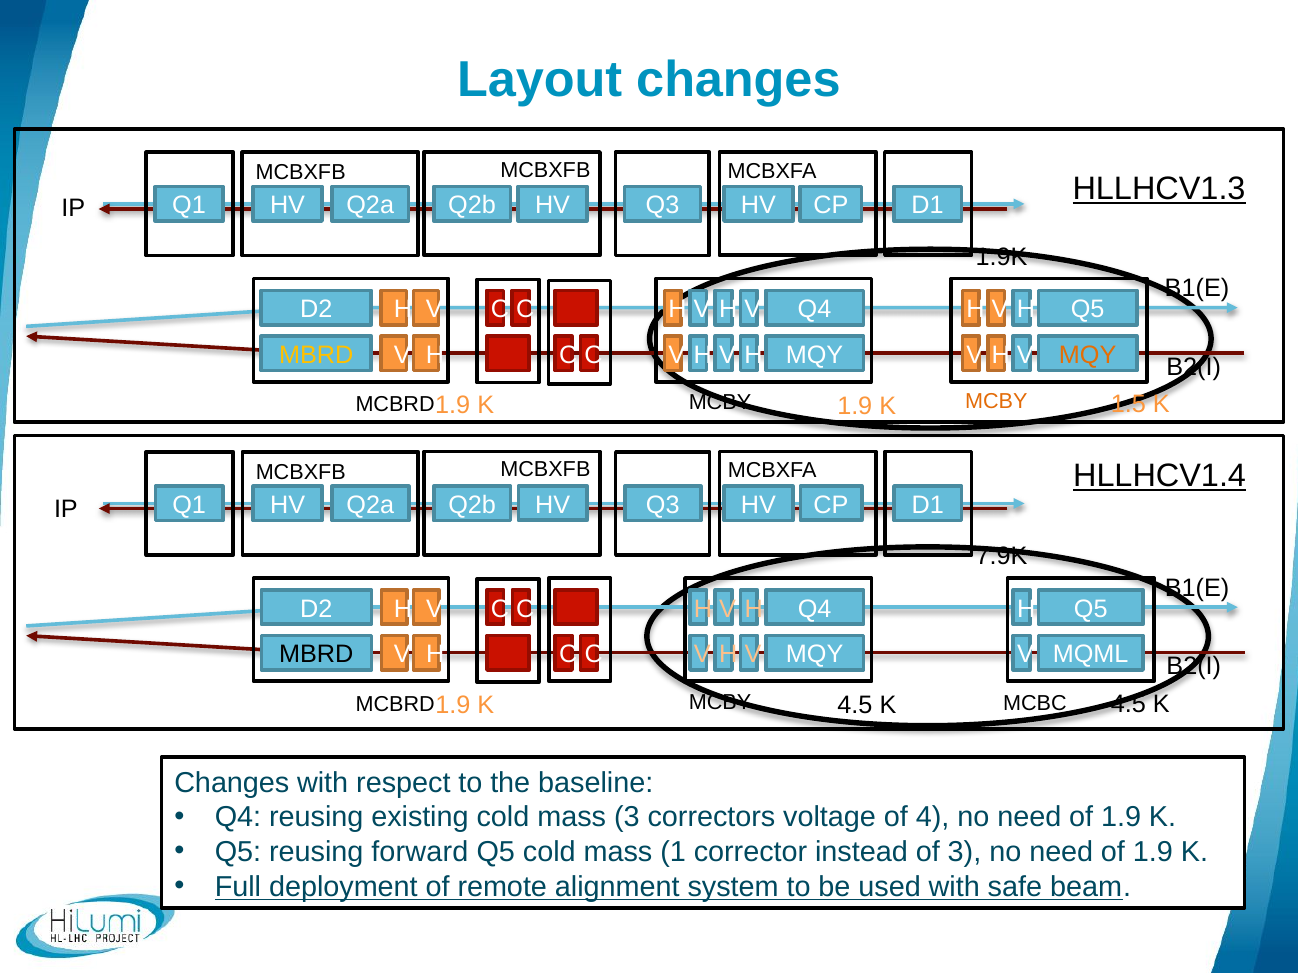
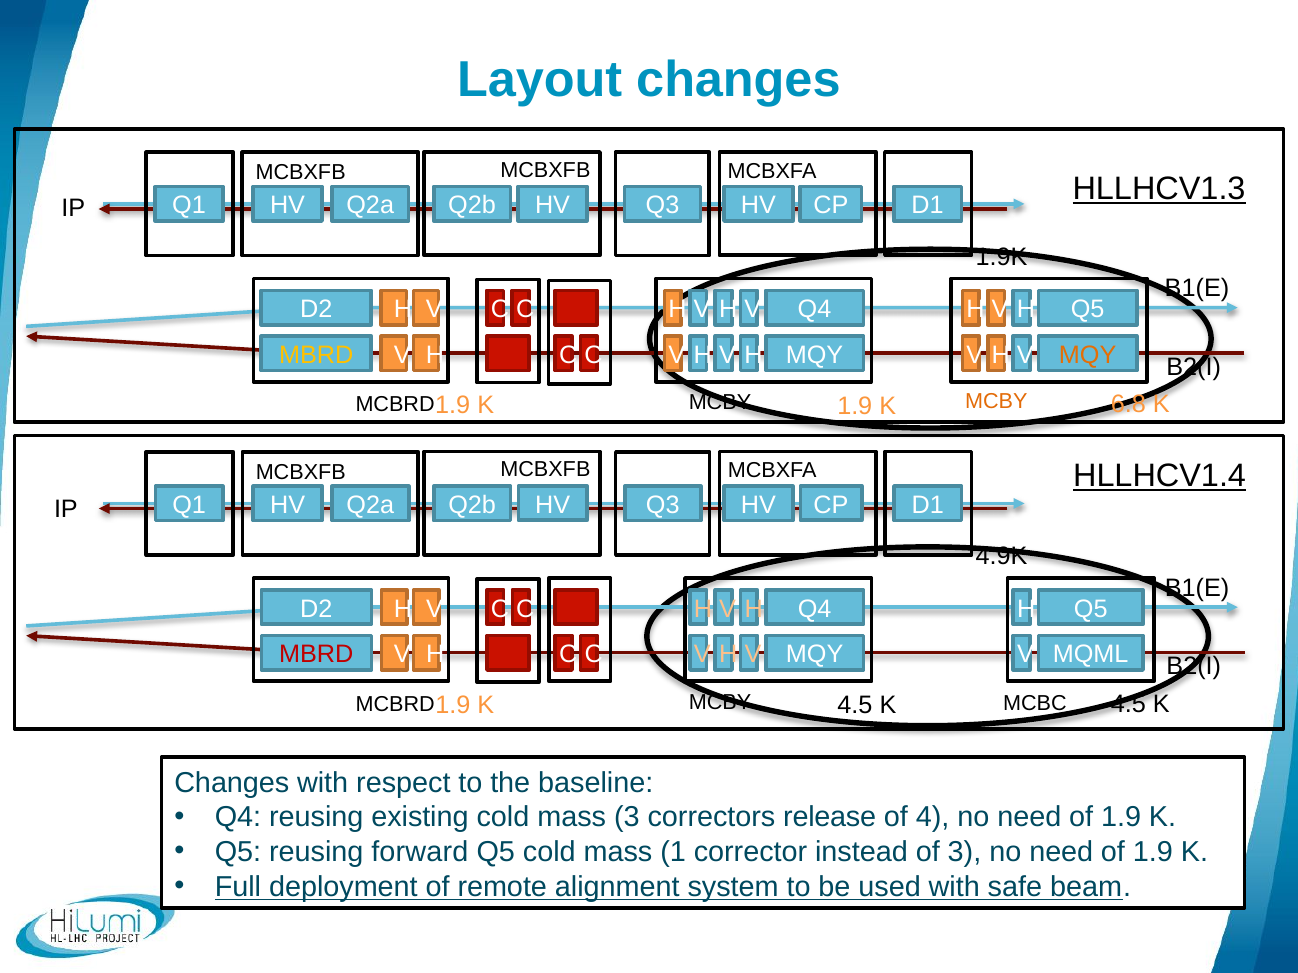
1.5: 1.5 -> 6.8 (1128, 405)
7.9K: 7.9K -> 4.9K (1002, 557)
MBRD colour: black -> red (316, 655)
voltage: voltage -> release (830, 818)
